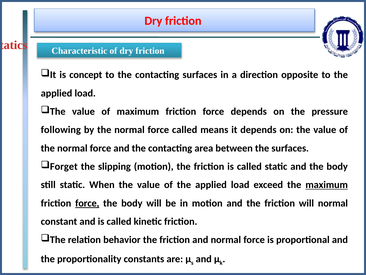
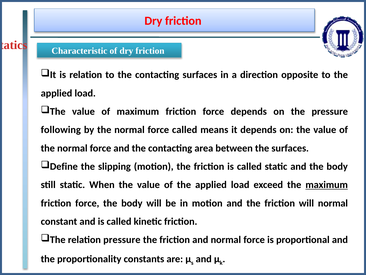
is concept: concept -> relation (86, 75)
Forget: Forget -> Define (64, 166)
force underline: present -> none (87, 203)
relation behavior: behavior -> pressure (122, 239)
